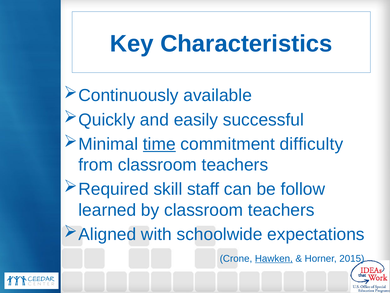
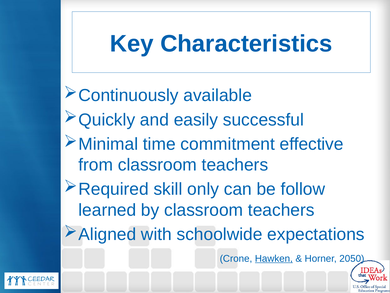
time underline: present -> none (159, 144)
difficulty: difficulty -> effective (312, 144)
staff: staff -> only (203, 189)
2015: 2015 -> 2050 (352, 258)
